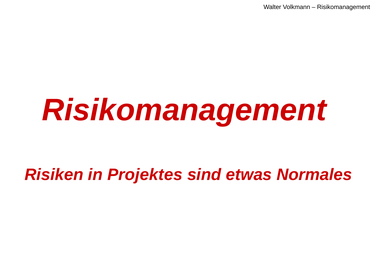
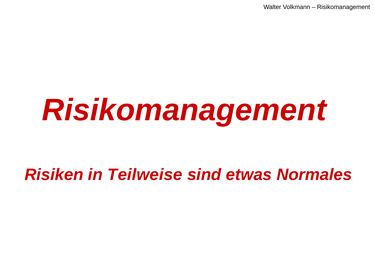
Projektes: Projektes -> Teilweise (145, 175)
